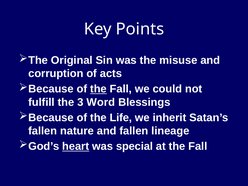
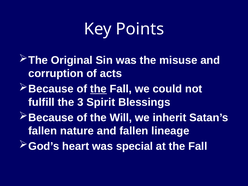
Word: Word -> Spirit (101, 102)
Life: Life -> Will (121, 118)
heart underline: present -> none (76, 146)
